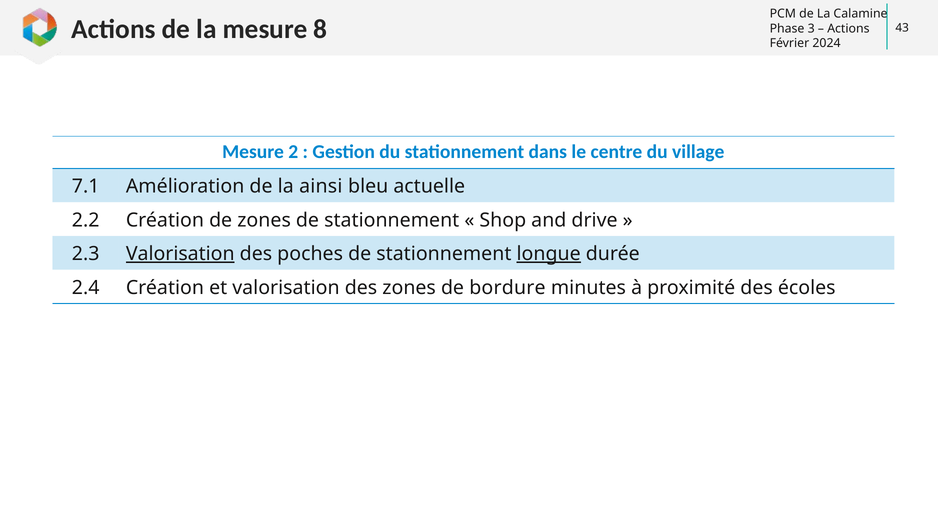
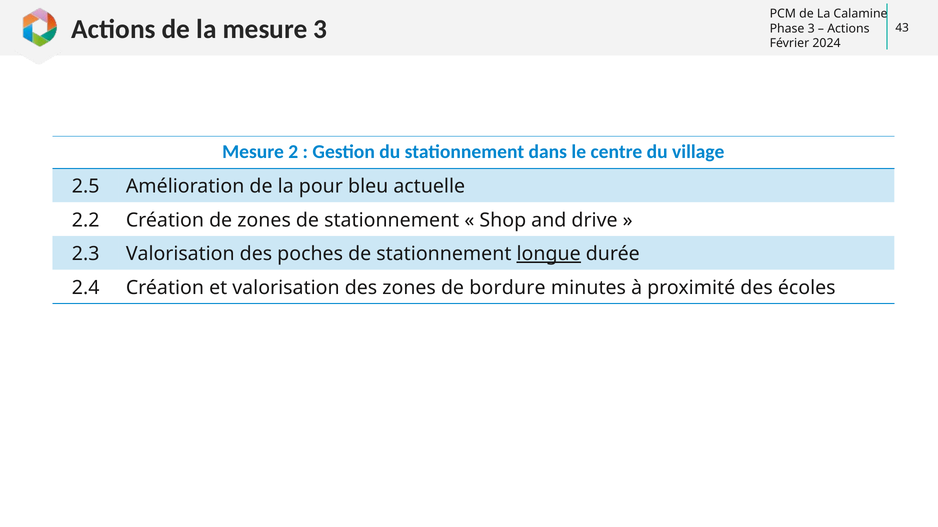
mesure 8: 8 -> 3 (320, 29)
7.1: 7.1 -> 2.5 (86, 187)
ainsi: ainsi -> pour (321, 187)
Valorisation underline: present -> none (180, 254)
